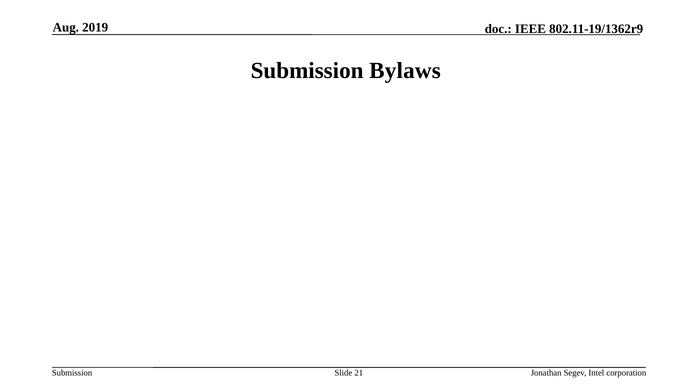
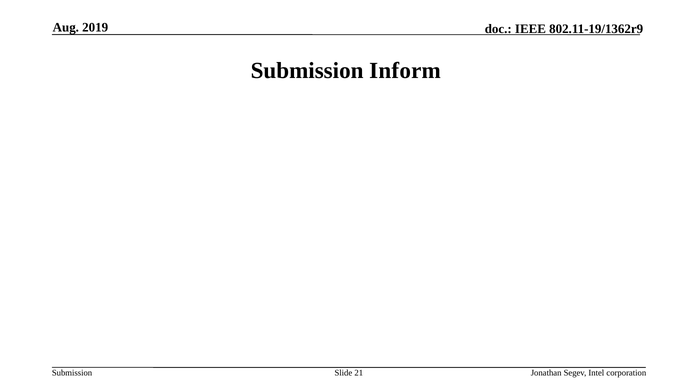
Bylaws: Bylaws -> Inform (405, 71)
